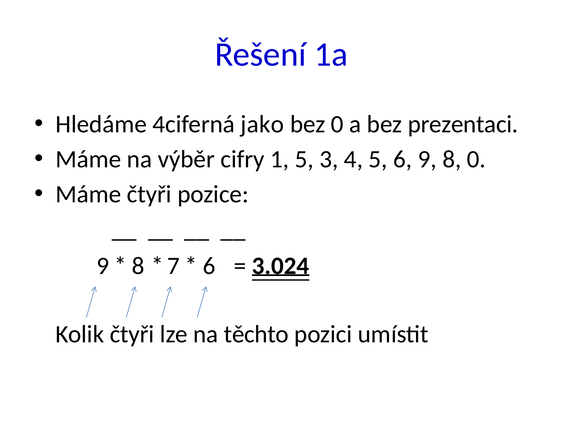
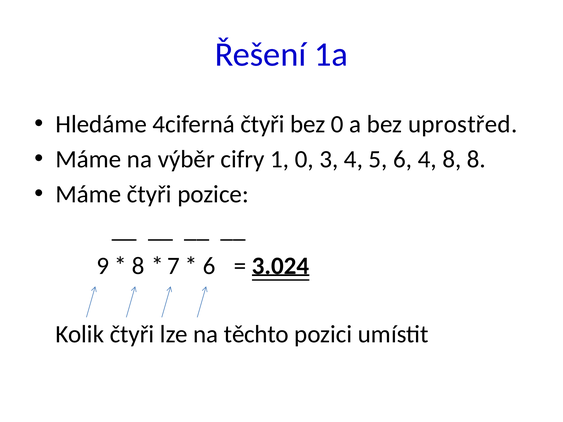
4ciferná jako: jako -> čtyři (263, 124)
prezentaci: prezentaci -> uprostřed (463, 124)
1 5: 5 -> 0 (304, 159)
6 9: 9 -> 4 (427, 159)
8 0: 0 -> 8 (476, 159)
